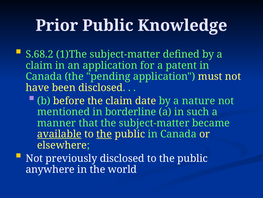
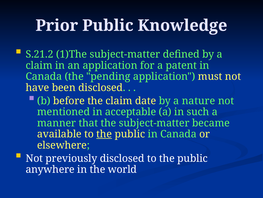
S.68.2: S.68.2 -> S.21.2 (40, 54)
borderline: borderline -> acceptable (131, 112)
available underline: present -> none (59, 134)
